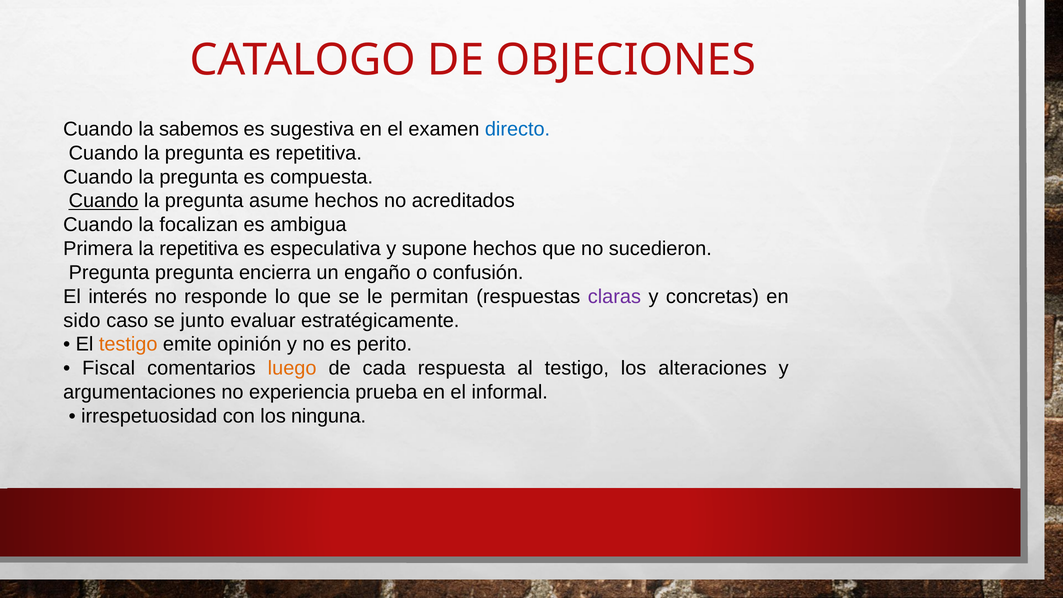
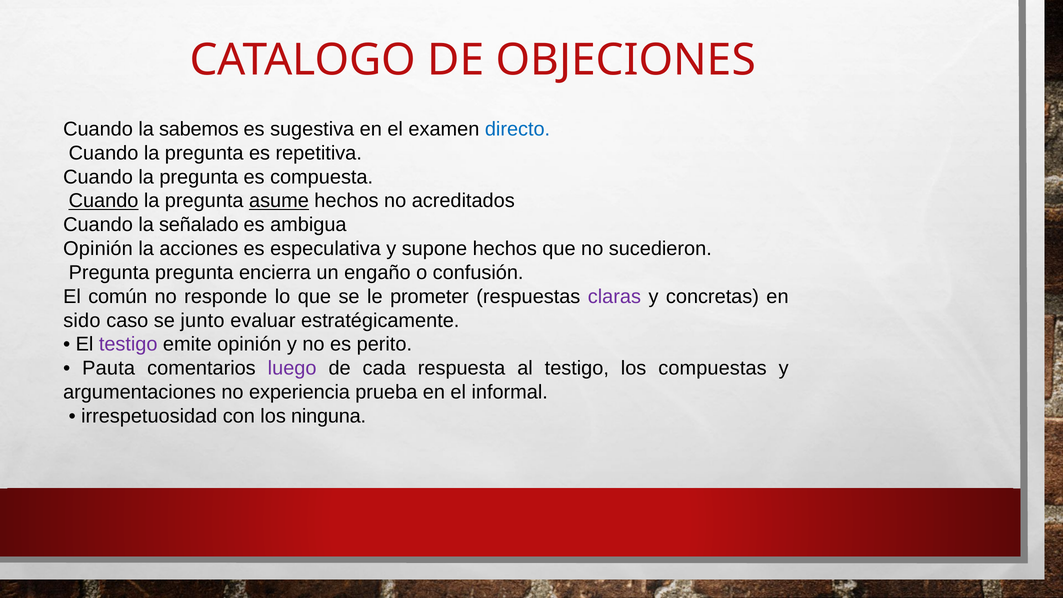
asume underline: none -> present (279, 201)
focalizan: focalizan -> señalado (199, 225)
Primera: Primera -> Opinión (98, 249)
la repetitiva: repetitiva -> acciones (199, 249)
interés: interés -> común (118, 296)
permitan: permitan -> prometer (430, 296)
testigo colour: orange -> purple (128, 344)
Fiscal: Fiscal -> Pauta (109, 368)
luego colour: orange -> purple (292, 368)
alteraciones: alteraciones -> compuestas (713, 368)
